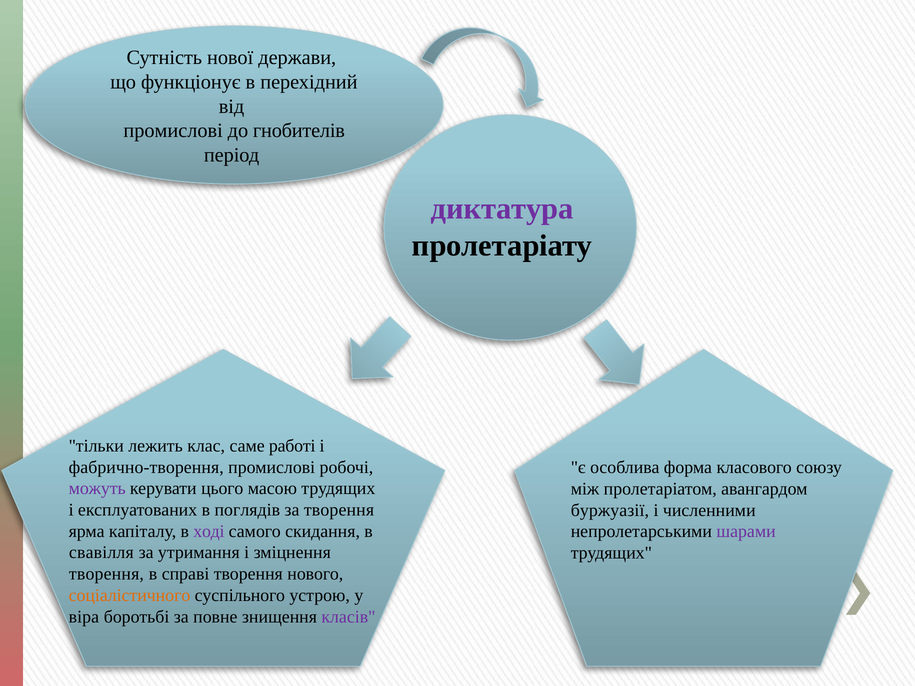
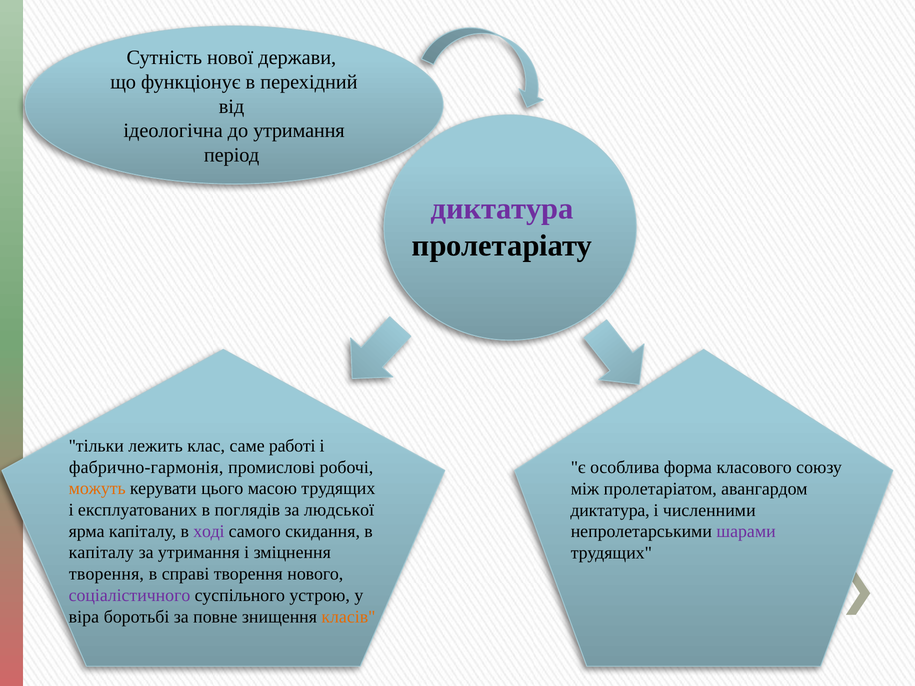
промислові: промислові -> ідеологічна (173, 131)
до гнобителів: гнобителів -> утримання (299, 131)
фабрично-творення: фабрично-творення -> фабрично-гармонія (146, 467)
можуть colour: purple -> orange (97, 489)
за творення: творення -> людської (339, 510)
буржуазії: буржуазії -> диктатура (610, 510)
свавілля: свавілля -> капіталу (101, 553)
соціалістичного colour: orange -> purple (130, 596)
класів colour: purple -> orange (348, 617)
